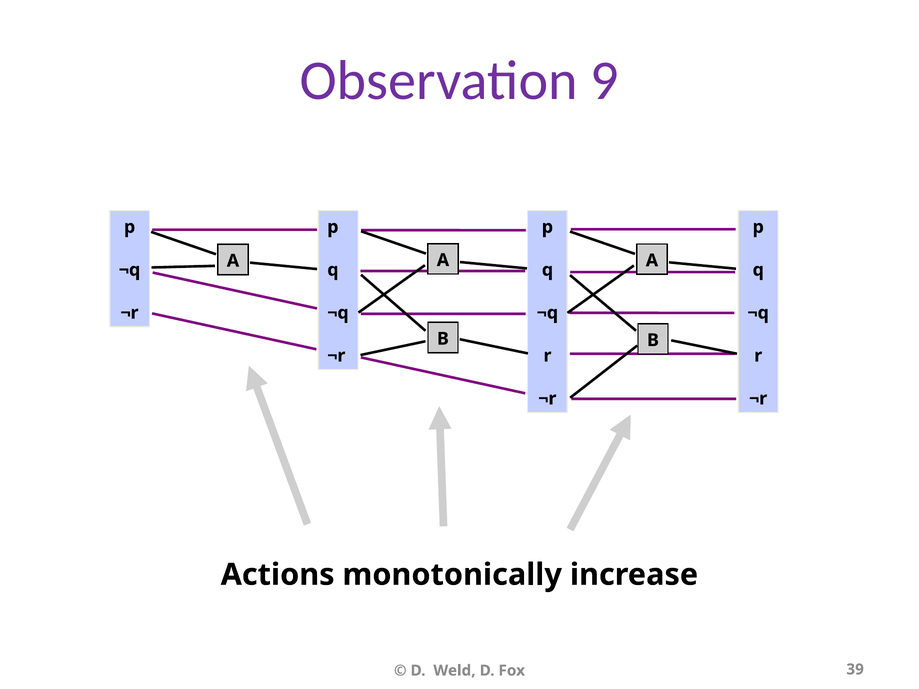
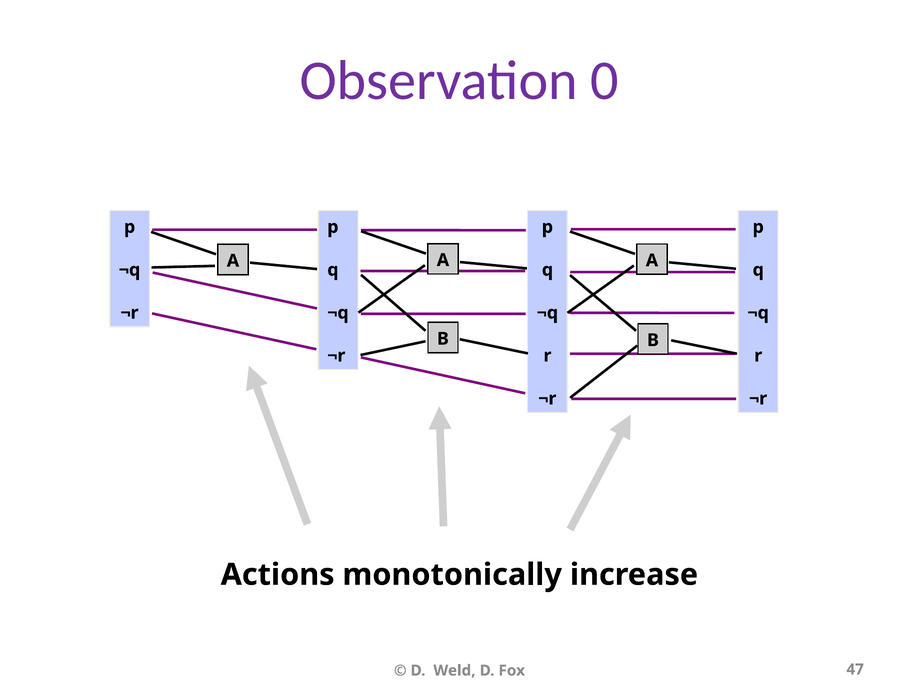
9: 9 -> 0 (605, 81)
39: 39 -> 47 (855, 670)
